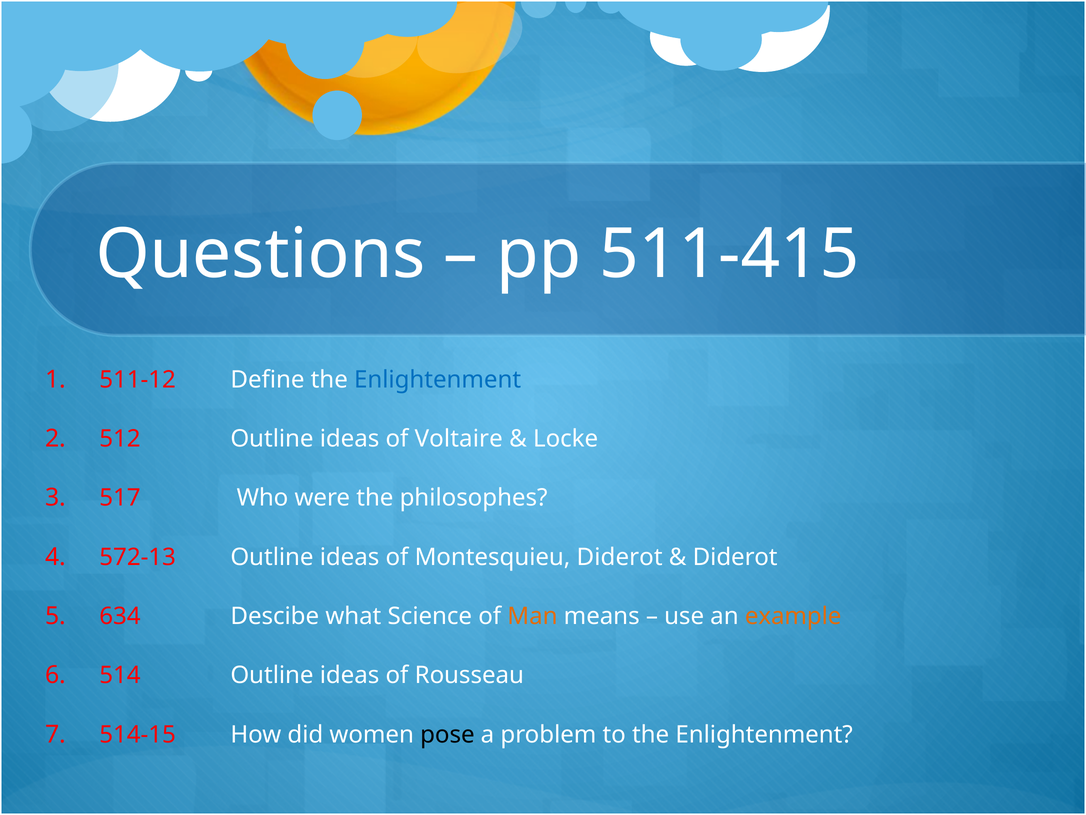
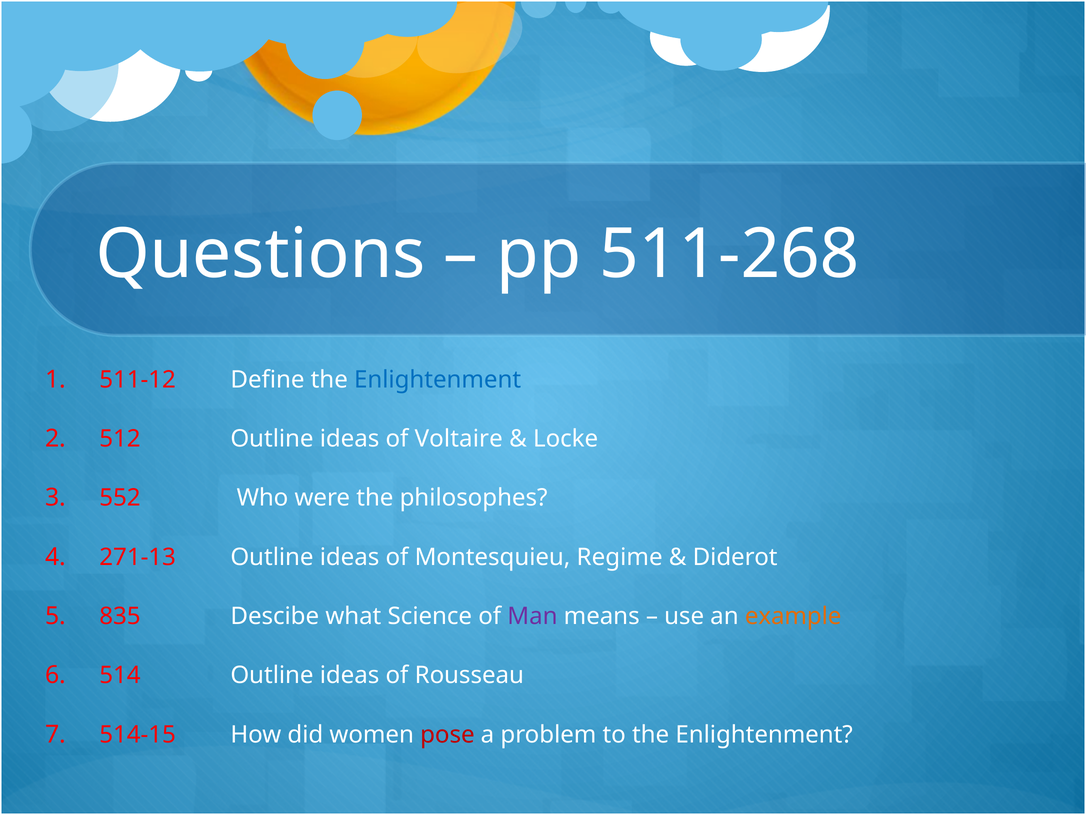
511-415: 511-415 -> 511-268 (729, 254)
517: 517 -> 552 (120, 498)
572-13: 572-13 -> 271-13 (138, 557)
Montesquieu Diderot: Diderot -> Regime (620, 557)
634: 634 -> 835 (120, 616)
Man colour: orange -> purple (532, 616)
pose colour: black -> red (447, 734)
